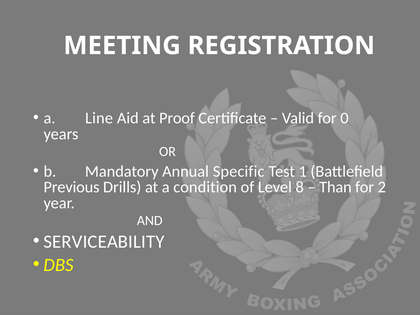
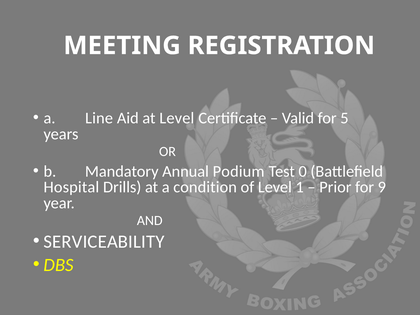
at Proof: Proof -> Level (177, 118)
0: 0 -> 5 (344, 118)
Specific: Specific -> Podium (239, 171)
1: 1 -> 0 (303, 171)
Previous: Previous -> Hospital (71, 187)
8: 8 -> 1 (300, 187)
Than: Than -> Prior (335, 187)
2: 2 -> 9 (382, 187)
